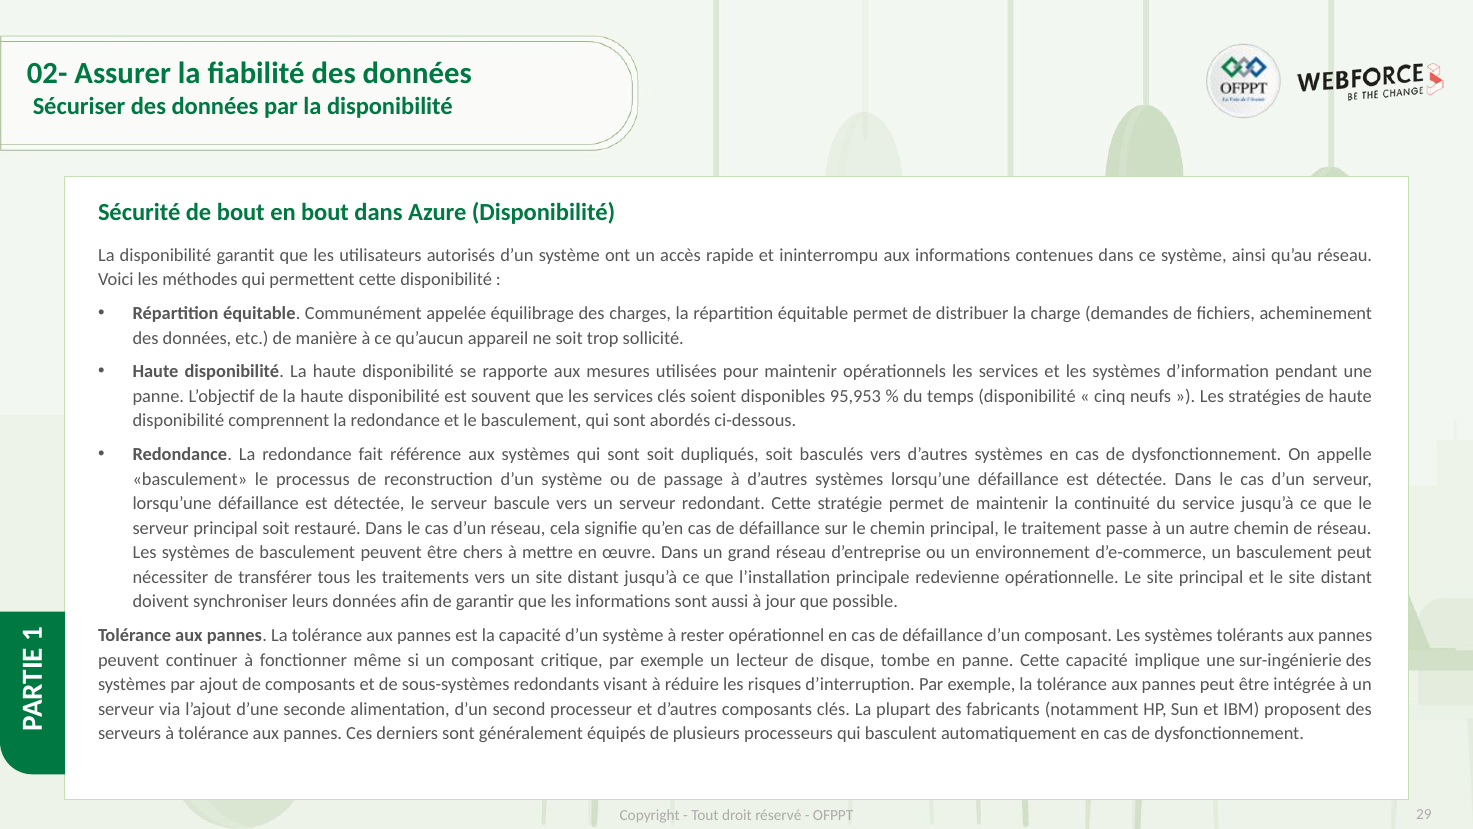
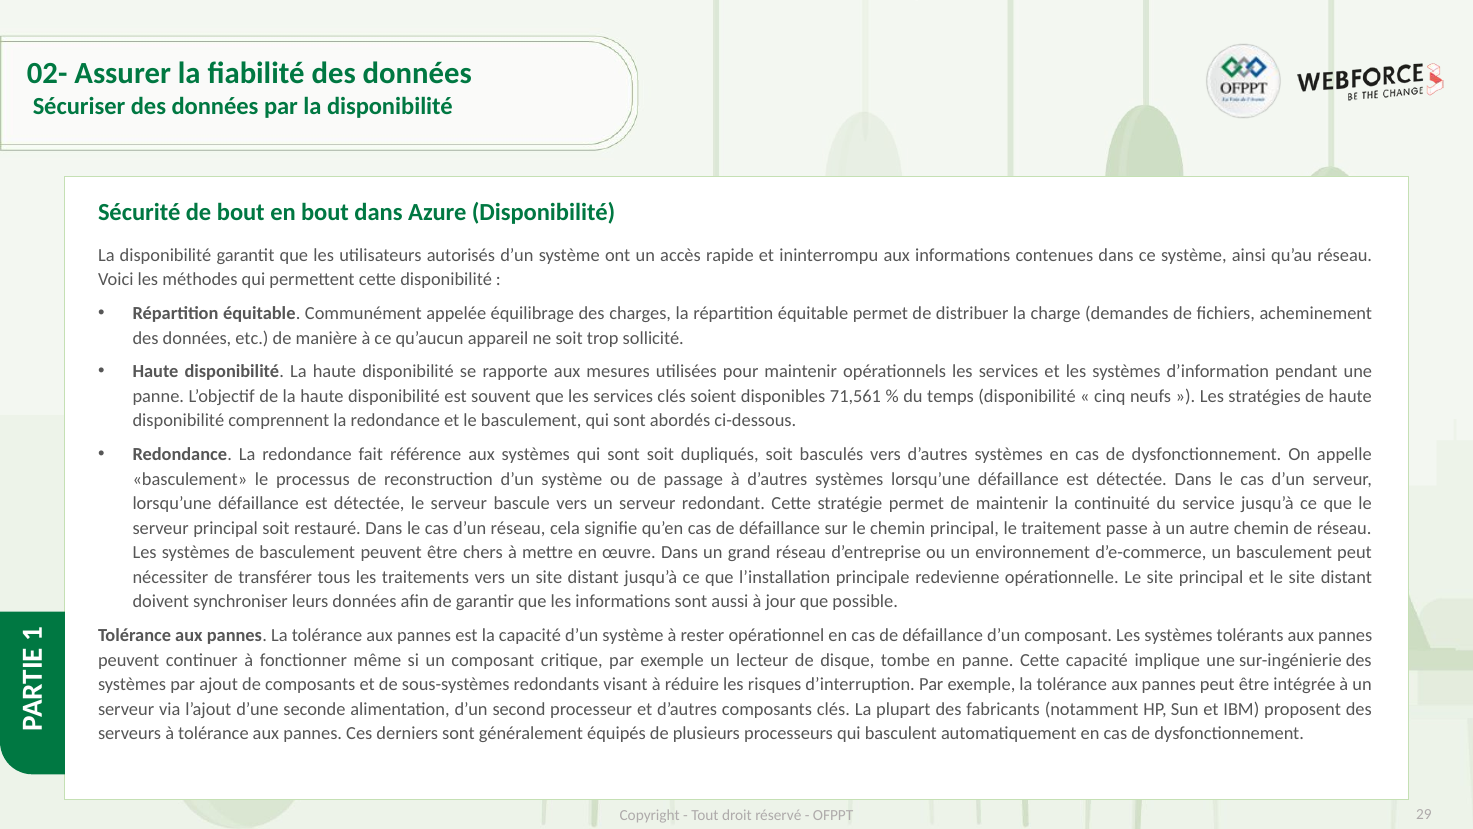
95,953: 95,953 -> 71,561 (856, 396)
